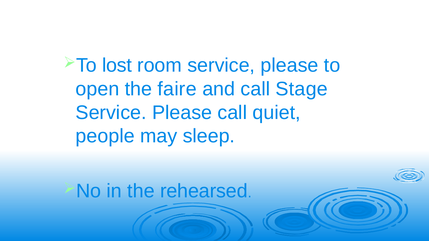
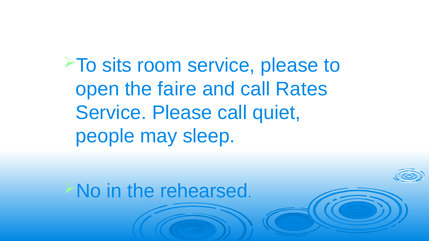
lost: lost -> sits (117, 66)
Stage: Stage -> Rates (302, 89)
